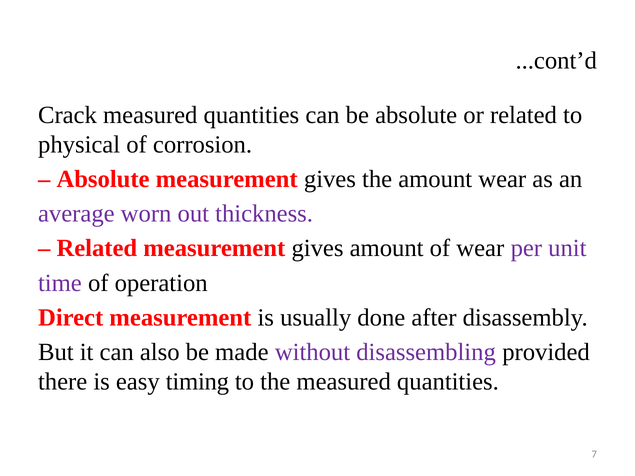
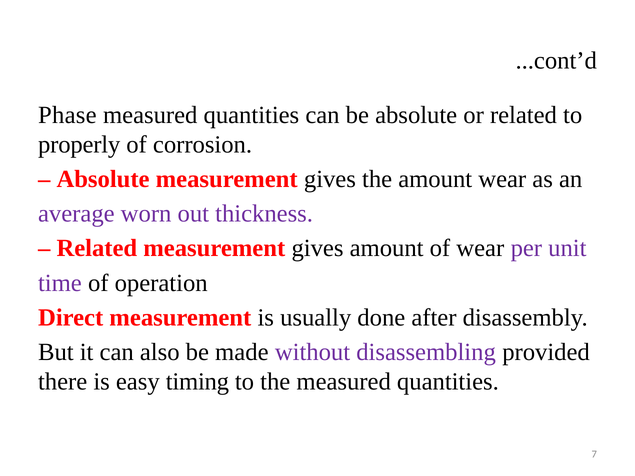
Crack: Crack -> Phase (67, 115)
physical: physical -> properly (79, 145)
